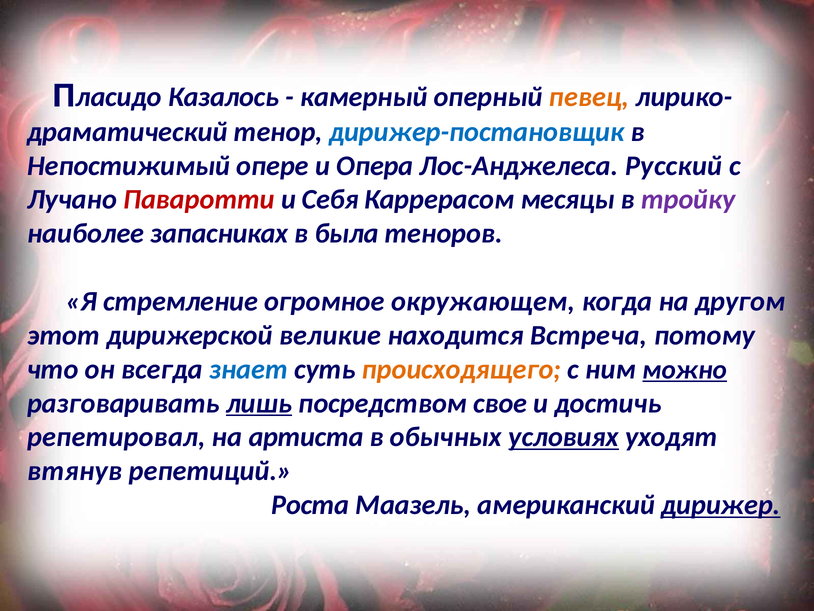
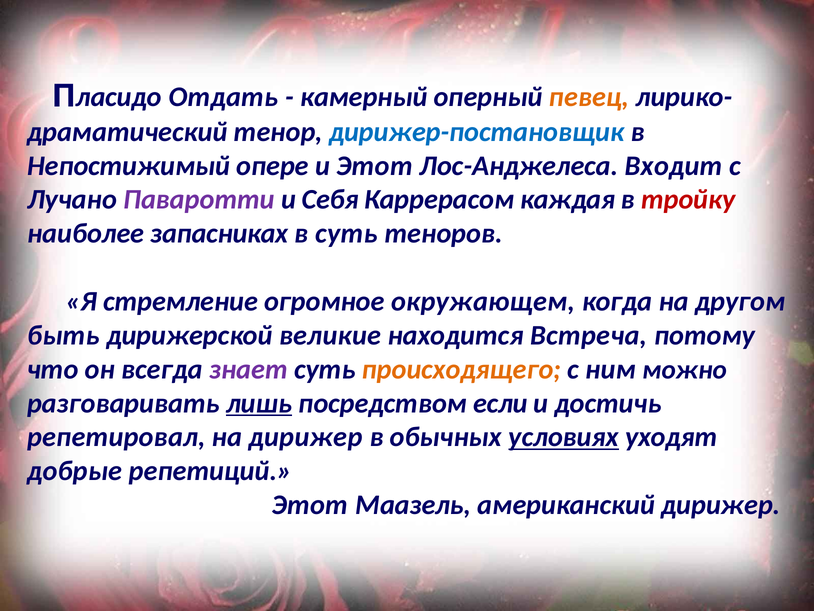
Казалось: Казалось -> Отдать (223, 97)
и Опера: Опера -> Этот (375, 166)
Русский: Русский -> Входит (674, 166)
Паваротти colour: red -> purple (199, 199)
месяцы: месяцы -> каждая (568, 199)
тройку colour: purple -> red (688, 199)
в была: была -> суть (346, 233)
этот: этот -> быть (64, 335)
знает colour: blue -> purple (248, 369)
можно underline: present -> none (685, 369)
свое: свое -> если (500, 403)
на артиста: артиста -> дирижер (306, 437)
втянув: втянув -> добрые (75, 471)
Роста: Роста -> Этот (310, 505)
дирижер underline: present -> none (721, 505)
